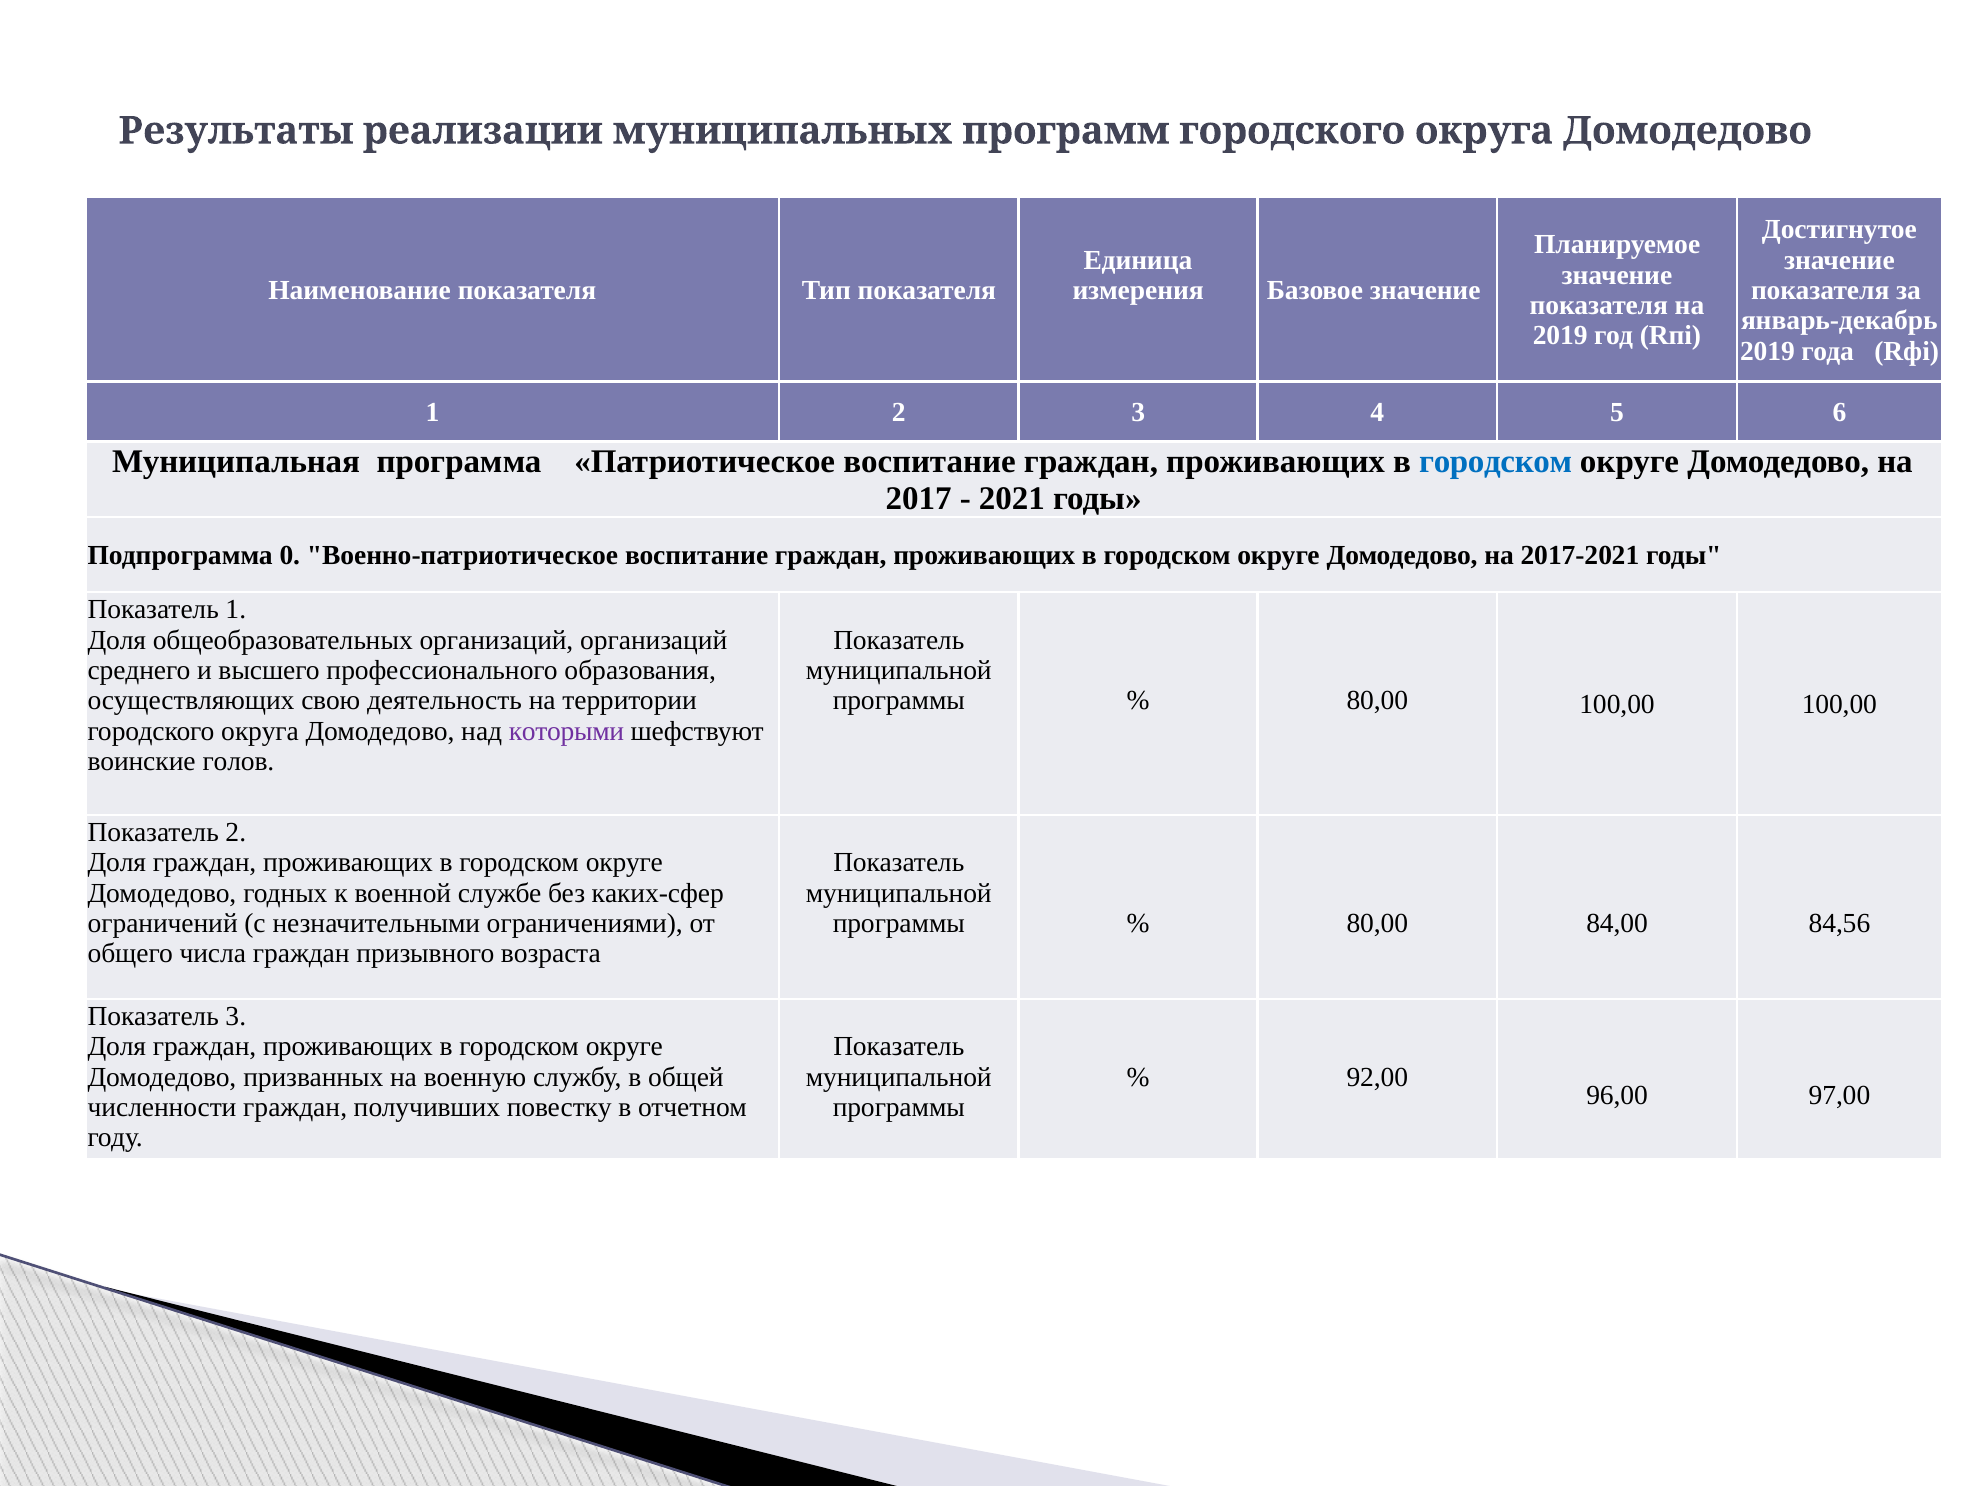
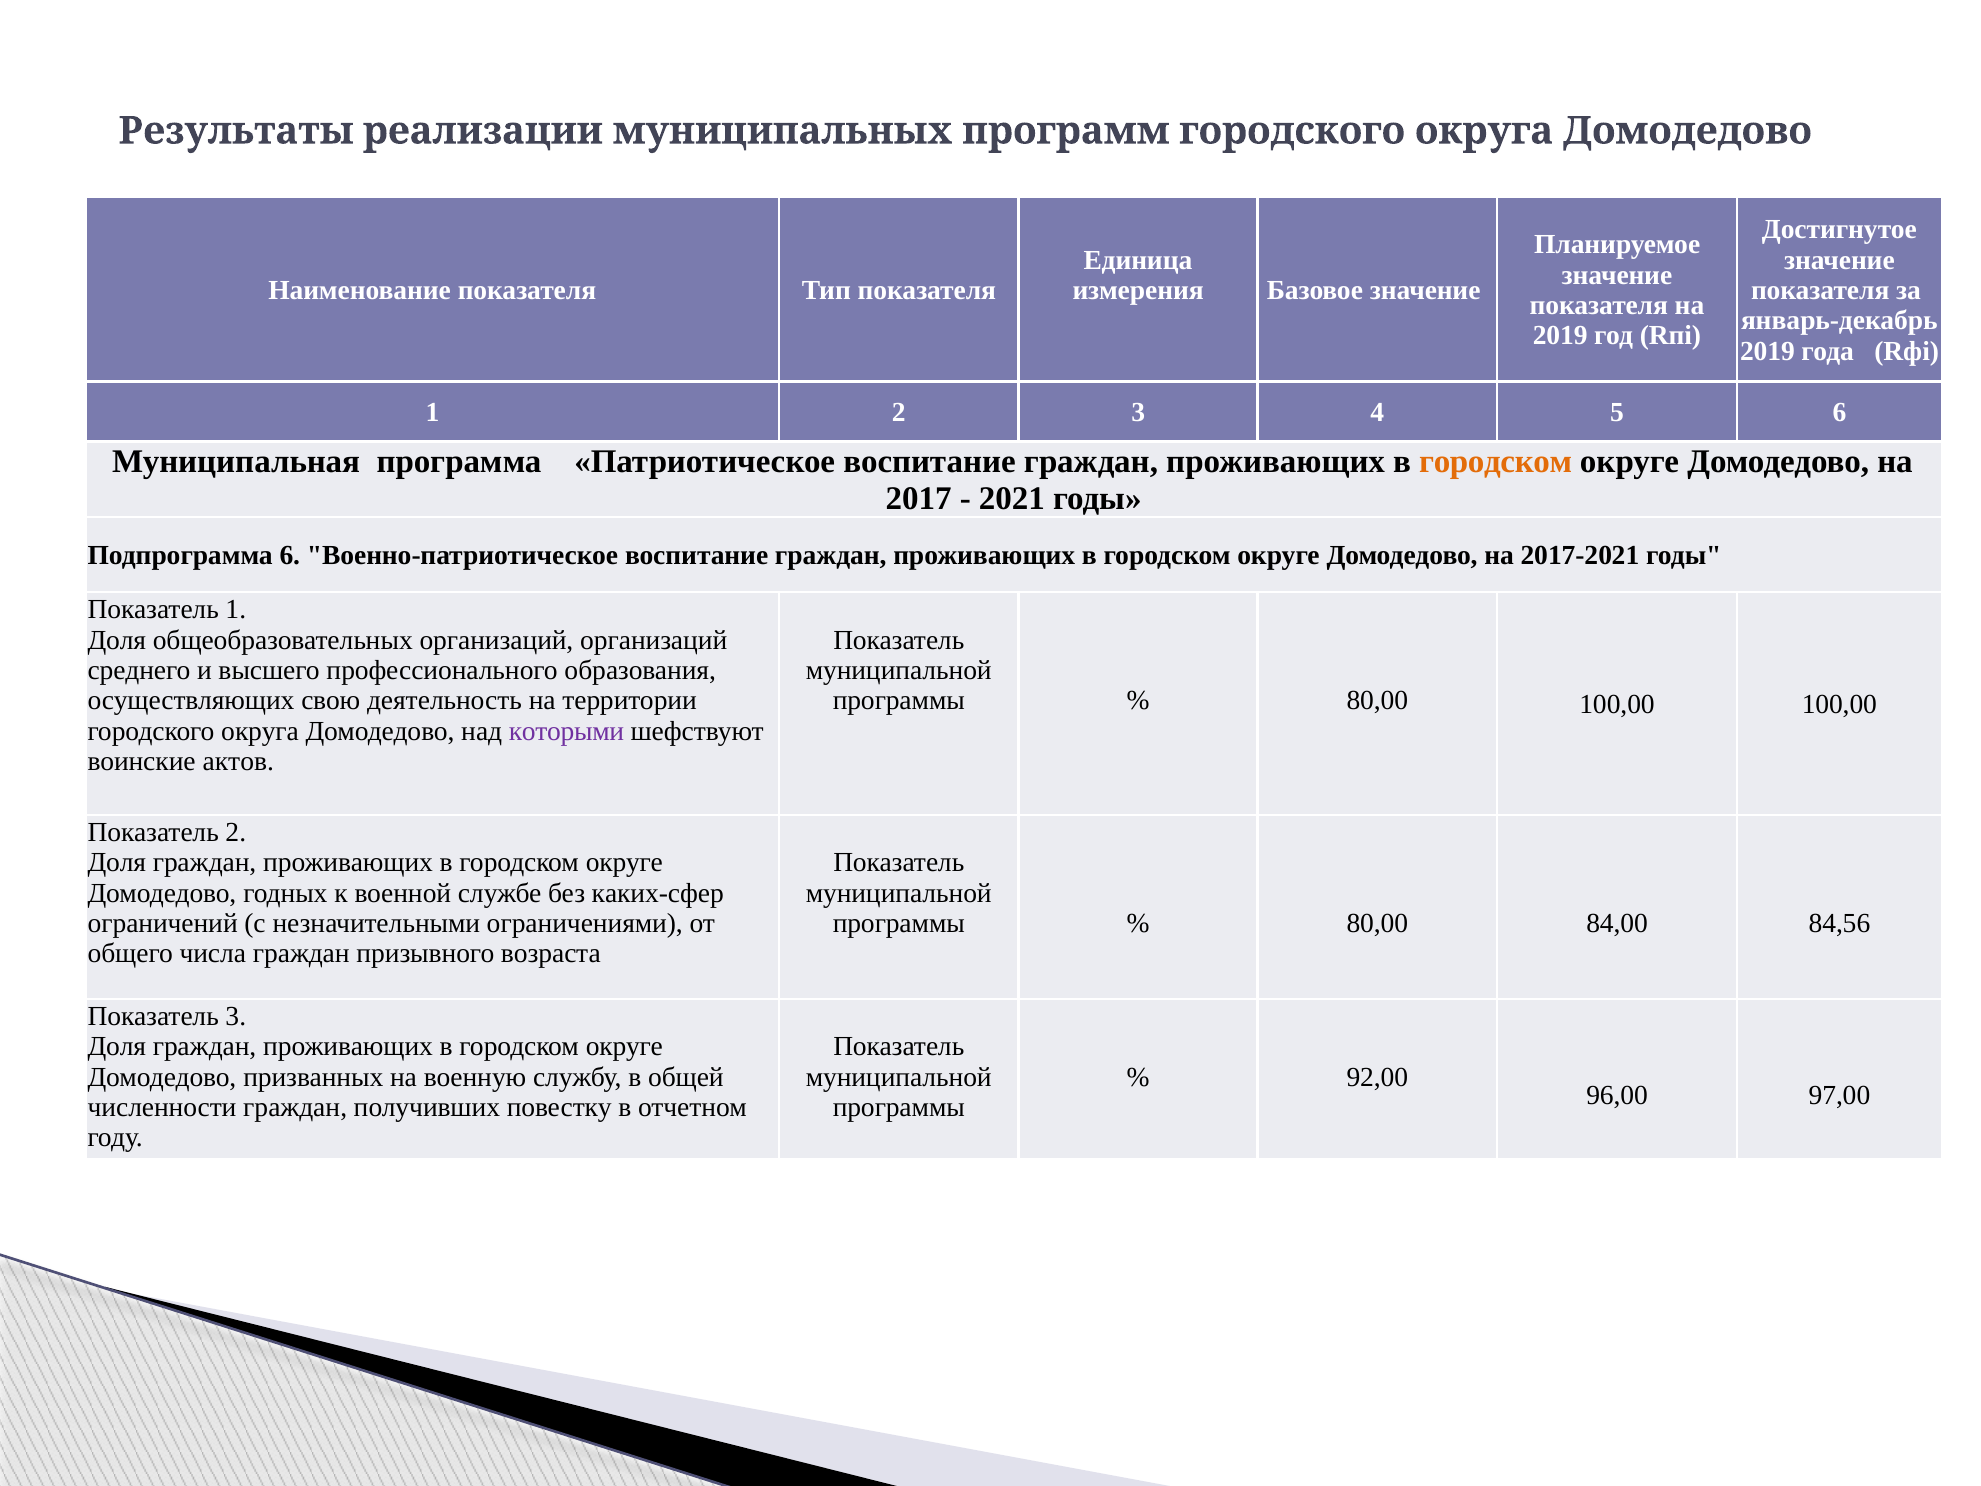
городском colour: blue -> orange (1496, 462)
Подпрограмма 0: 0 -> 6 (290, 556)
голов: голов -> актов (238, 761)
